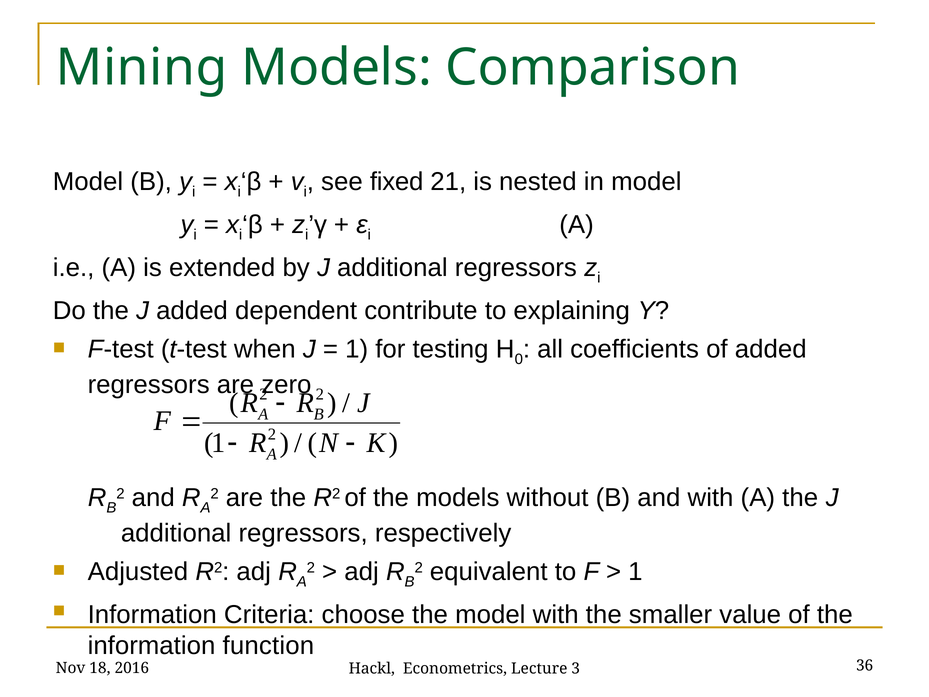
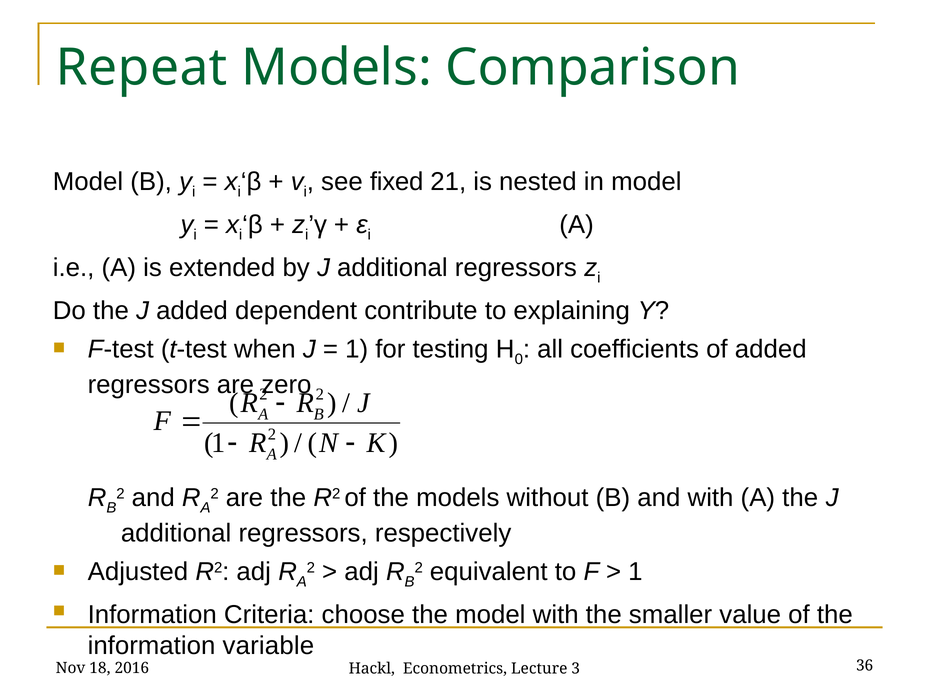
Mining: Mining -> Repeat (142, 67)
function: function -> variable (268, 646)
